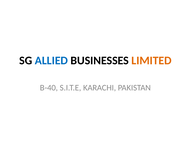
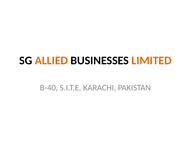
ALLIED colour: blue -> orange (51, 61)
